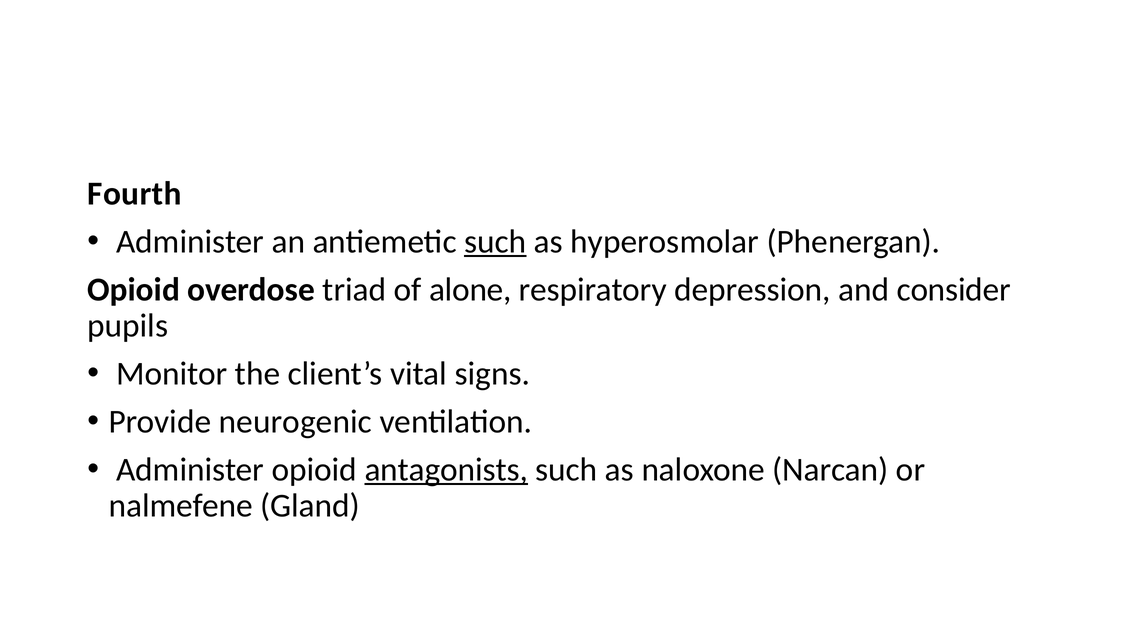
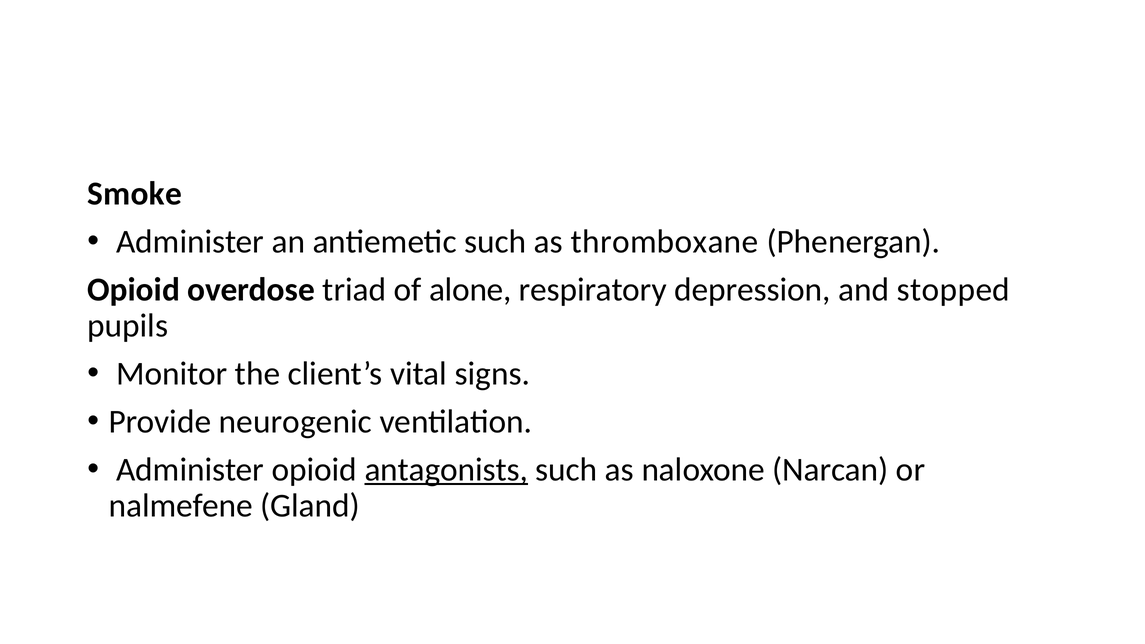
Fourth: Fourth -> Smoke (135, 194)
such underline: present -> none (495, 242)
hyperosmolar: hyperosmolar -> thromboxane (665, 242)
consider: consider -> stopped (953, 290)
